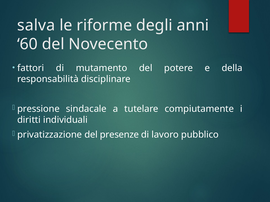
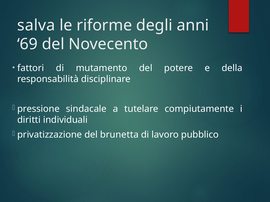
60: 60 -> 69 (27, 44)
presenze: presenze -> brunetta (119, 135)
